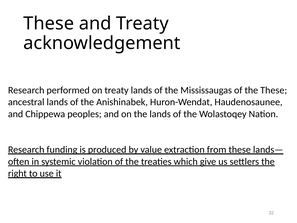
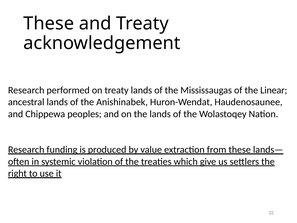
the These: These -> Linear (274, 90)
